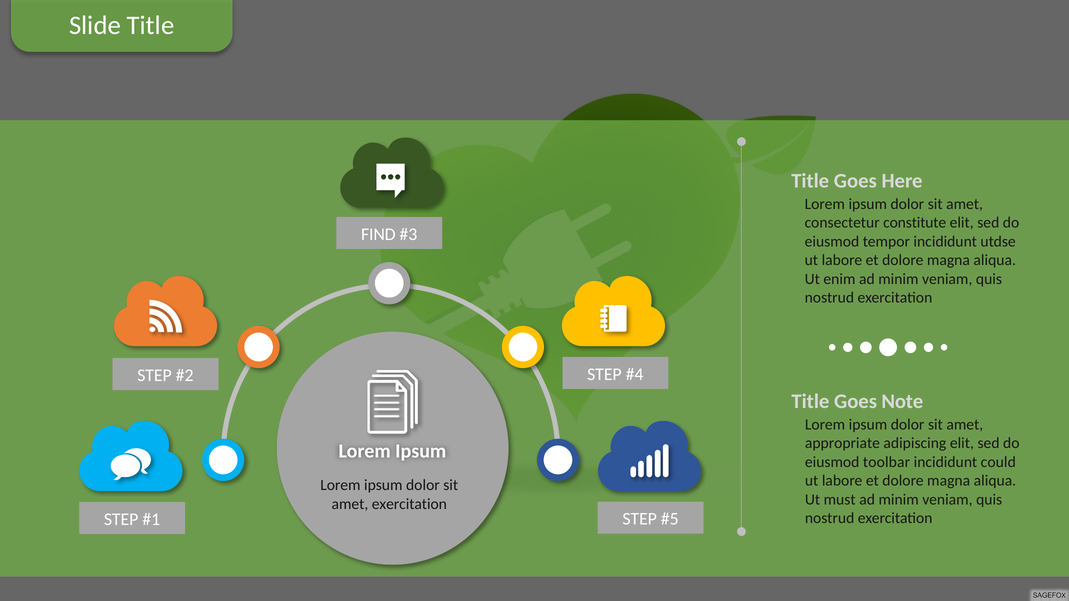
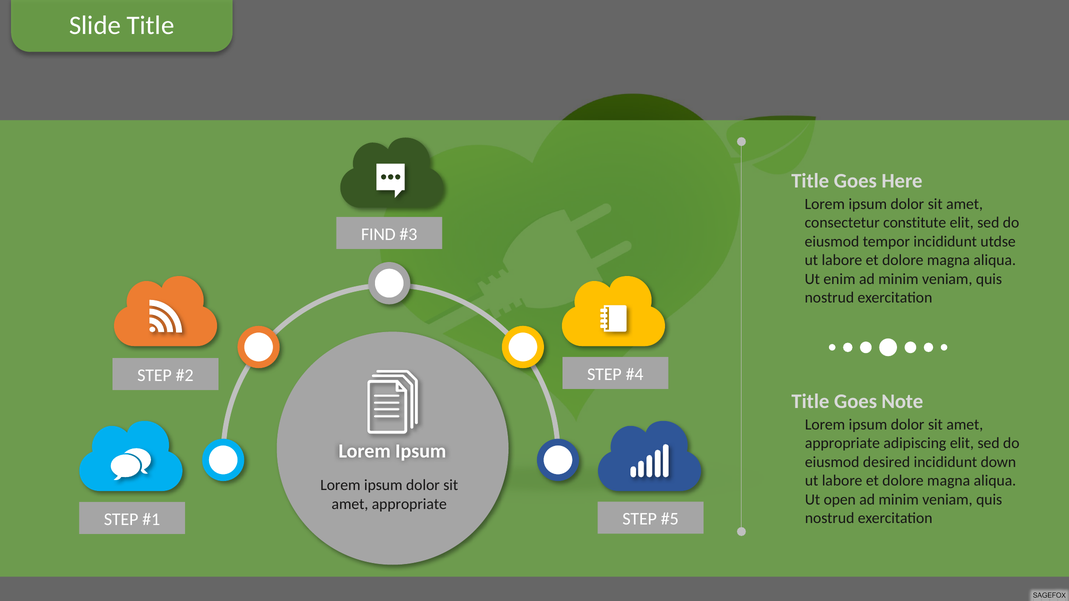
toolbar: toolbar -> desired (887, 462)
could: could -> down (998, 462)
must: must -> open (840, 500)
exercitation: exercitation -> appropriate (409, 504)
